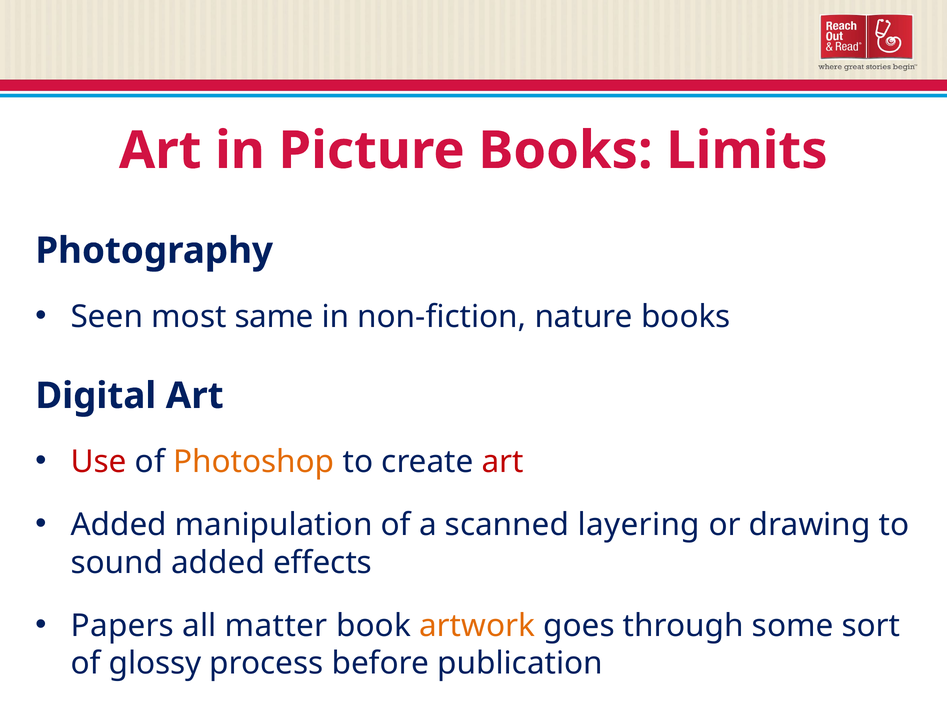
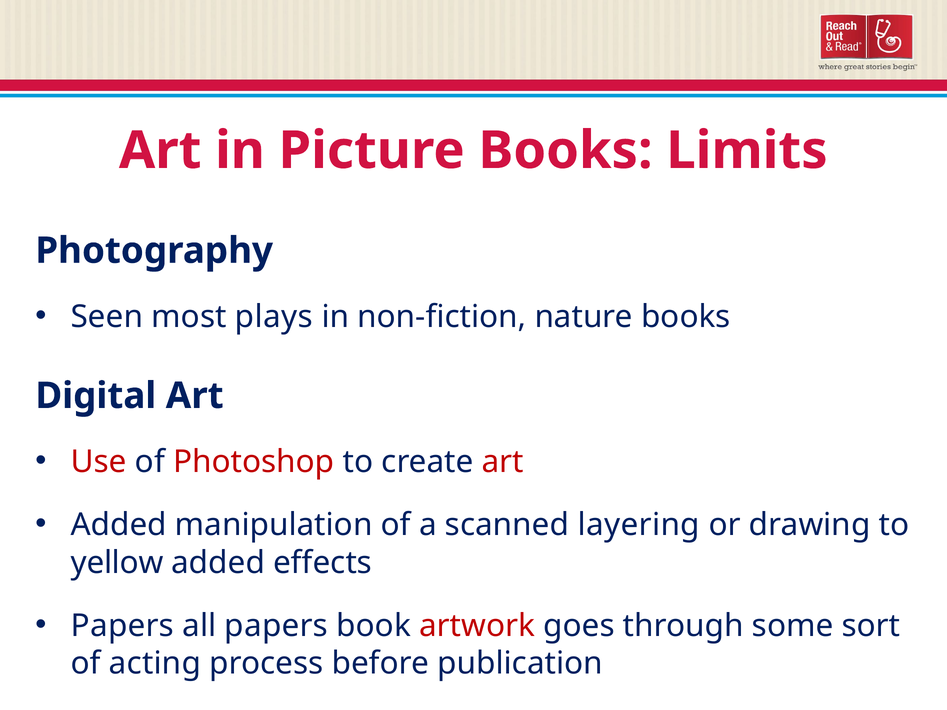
same: same -> plays (274, 317)
Photoshop colour: orange -> red (254, 462)
sound: sound -> yellow (117, 563)
all matter: matter -> papers (276, 626)
artwork colour: orange -> red (477, 626)
glossy: glossy -> acting (155, 664)
